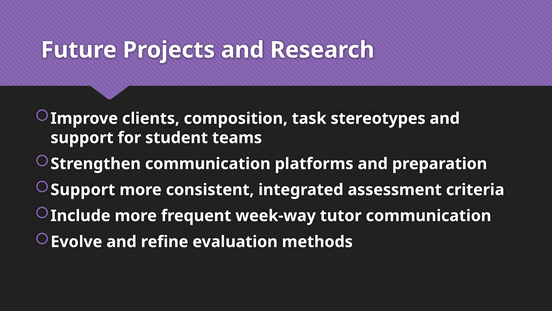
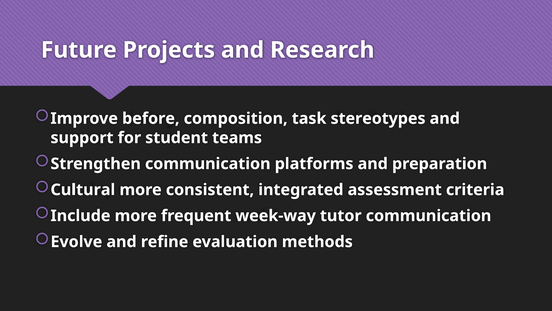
clients: clients -> before (151, 118)
Support: Support -> Cultural (83, 190)
